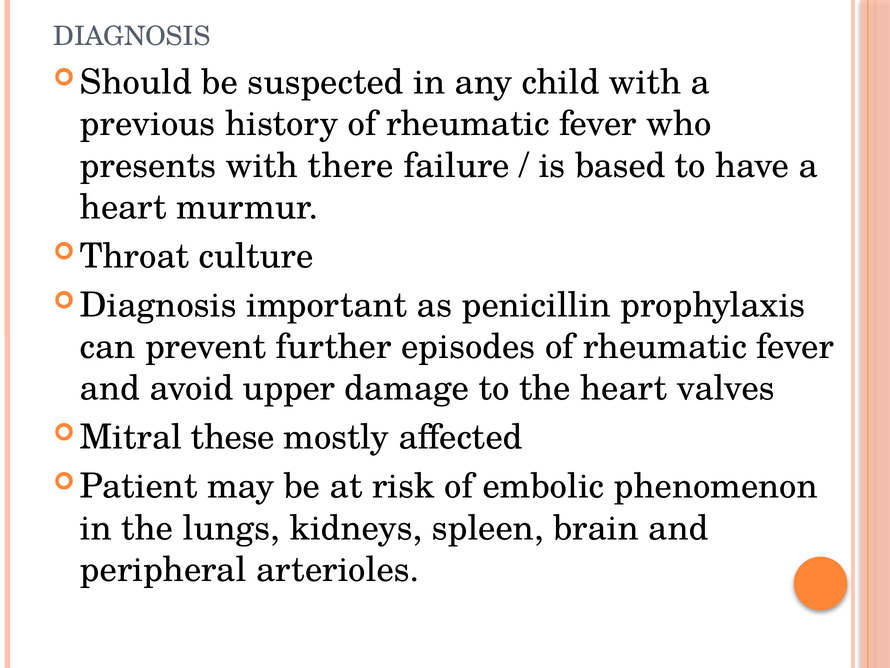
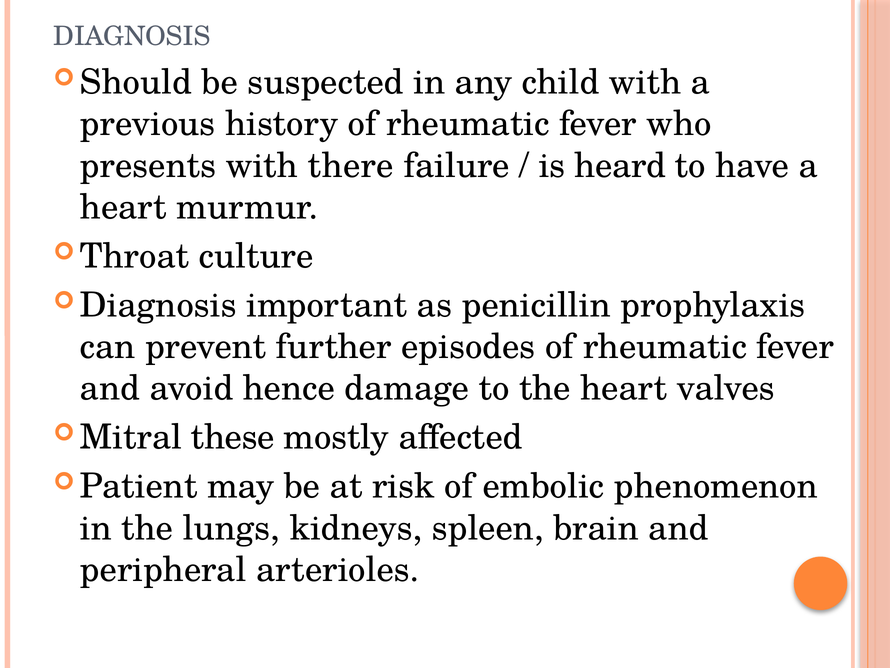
based: based -> heard (620, 166)
upper: upper -> hence (289, 388)
